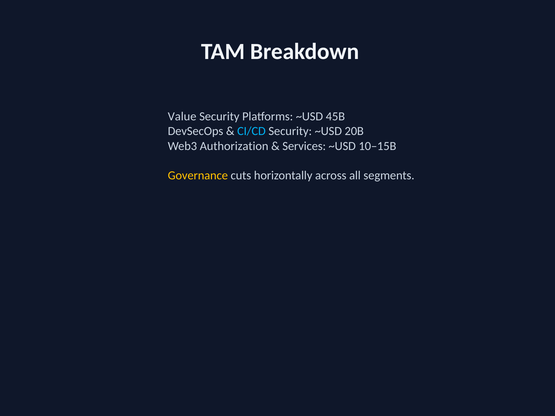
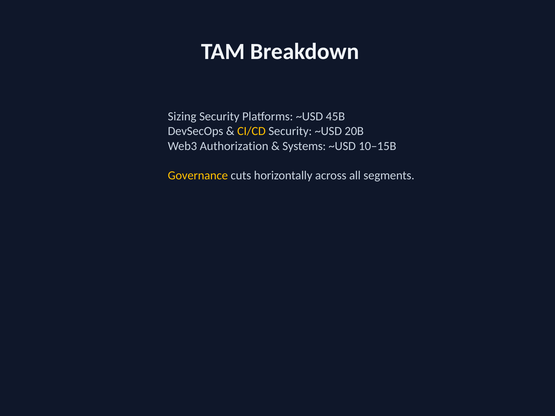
Value: Value -> Sizing (182, 116)
CI/CD colour: light blue -> yellow (251, 131)
Services: Services -> Systems (304, 146)
